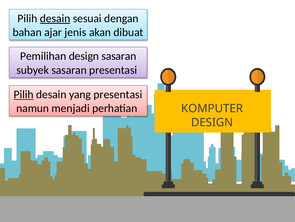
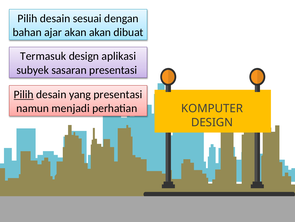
desain underline: present -> none (55, 18)
ajar jenis: jenis -> akan (76, 32)
Pemilihan: Pemilihan -> Termasuk (43, 56)
design sasaran: sasaran -> aplikasi (119, 56)
